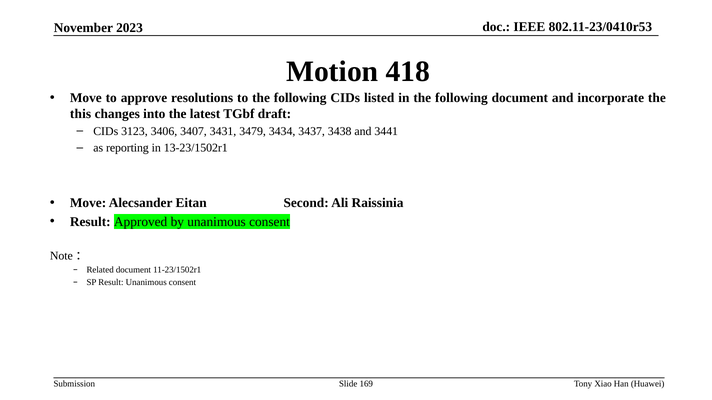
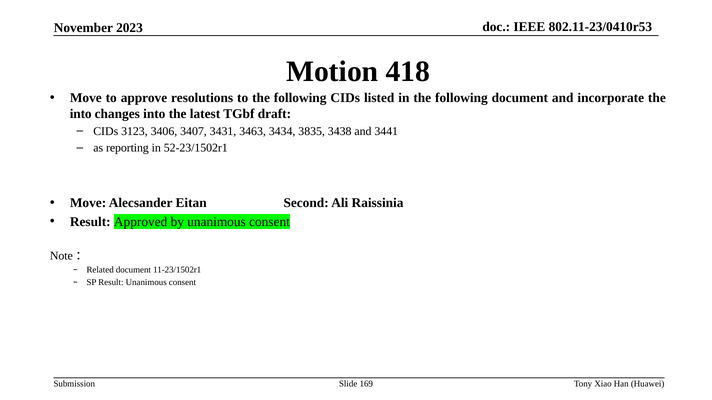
this: this -> into (81, 114)
3479: 3479 -> 3463 (253, 131)
3437: 3437 -> 3835 (312, 131)
13-23/1502r1: 13-23/1502r1 -> 52-23/1502r1 (196, 148)
